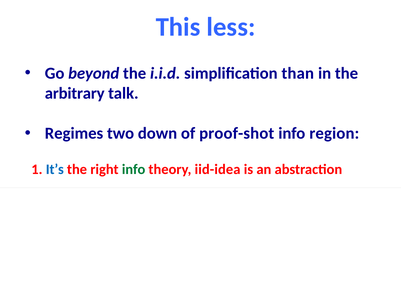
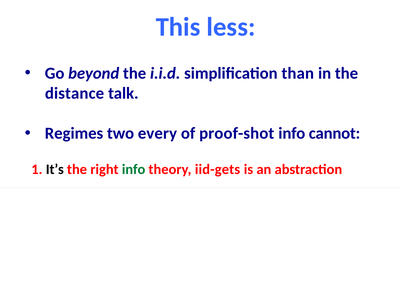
arbitrary: arbitrary -> distance (75, 93)
down: down -> every (157, 133)
region: region -> cannot (334, 133)
It’s colour: blue -> black (55, 169)
iid-idea: iid-idea -> iid-gets (218, 169)
